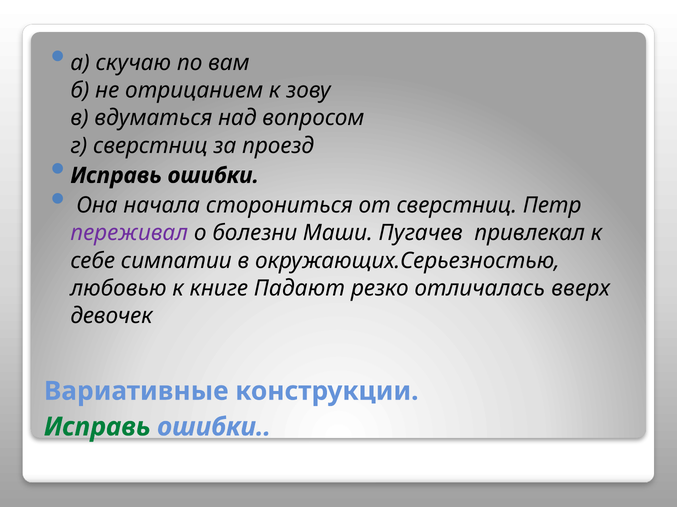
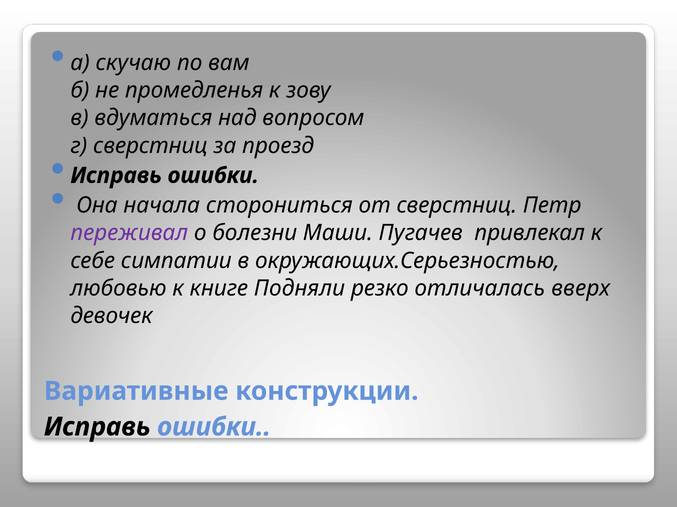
отрицанием: отрицанием -> промедленья (194, 90)
Падают: Падают -> Подняли (299, 289)
Исправь colour: green -> black (97, 427)
